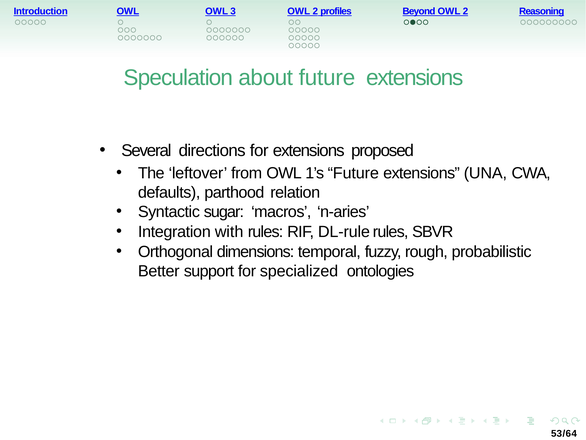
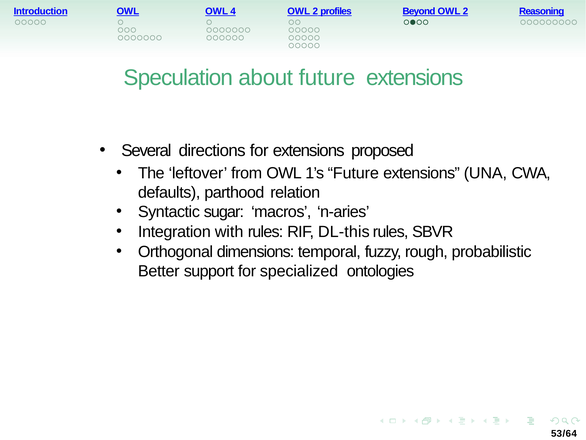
3: 3 -> 4 (233, 11)
DL-rule: DL-rule -> DL-this (344, 232)
